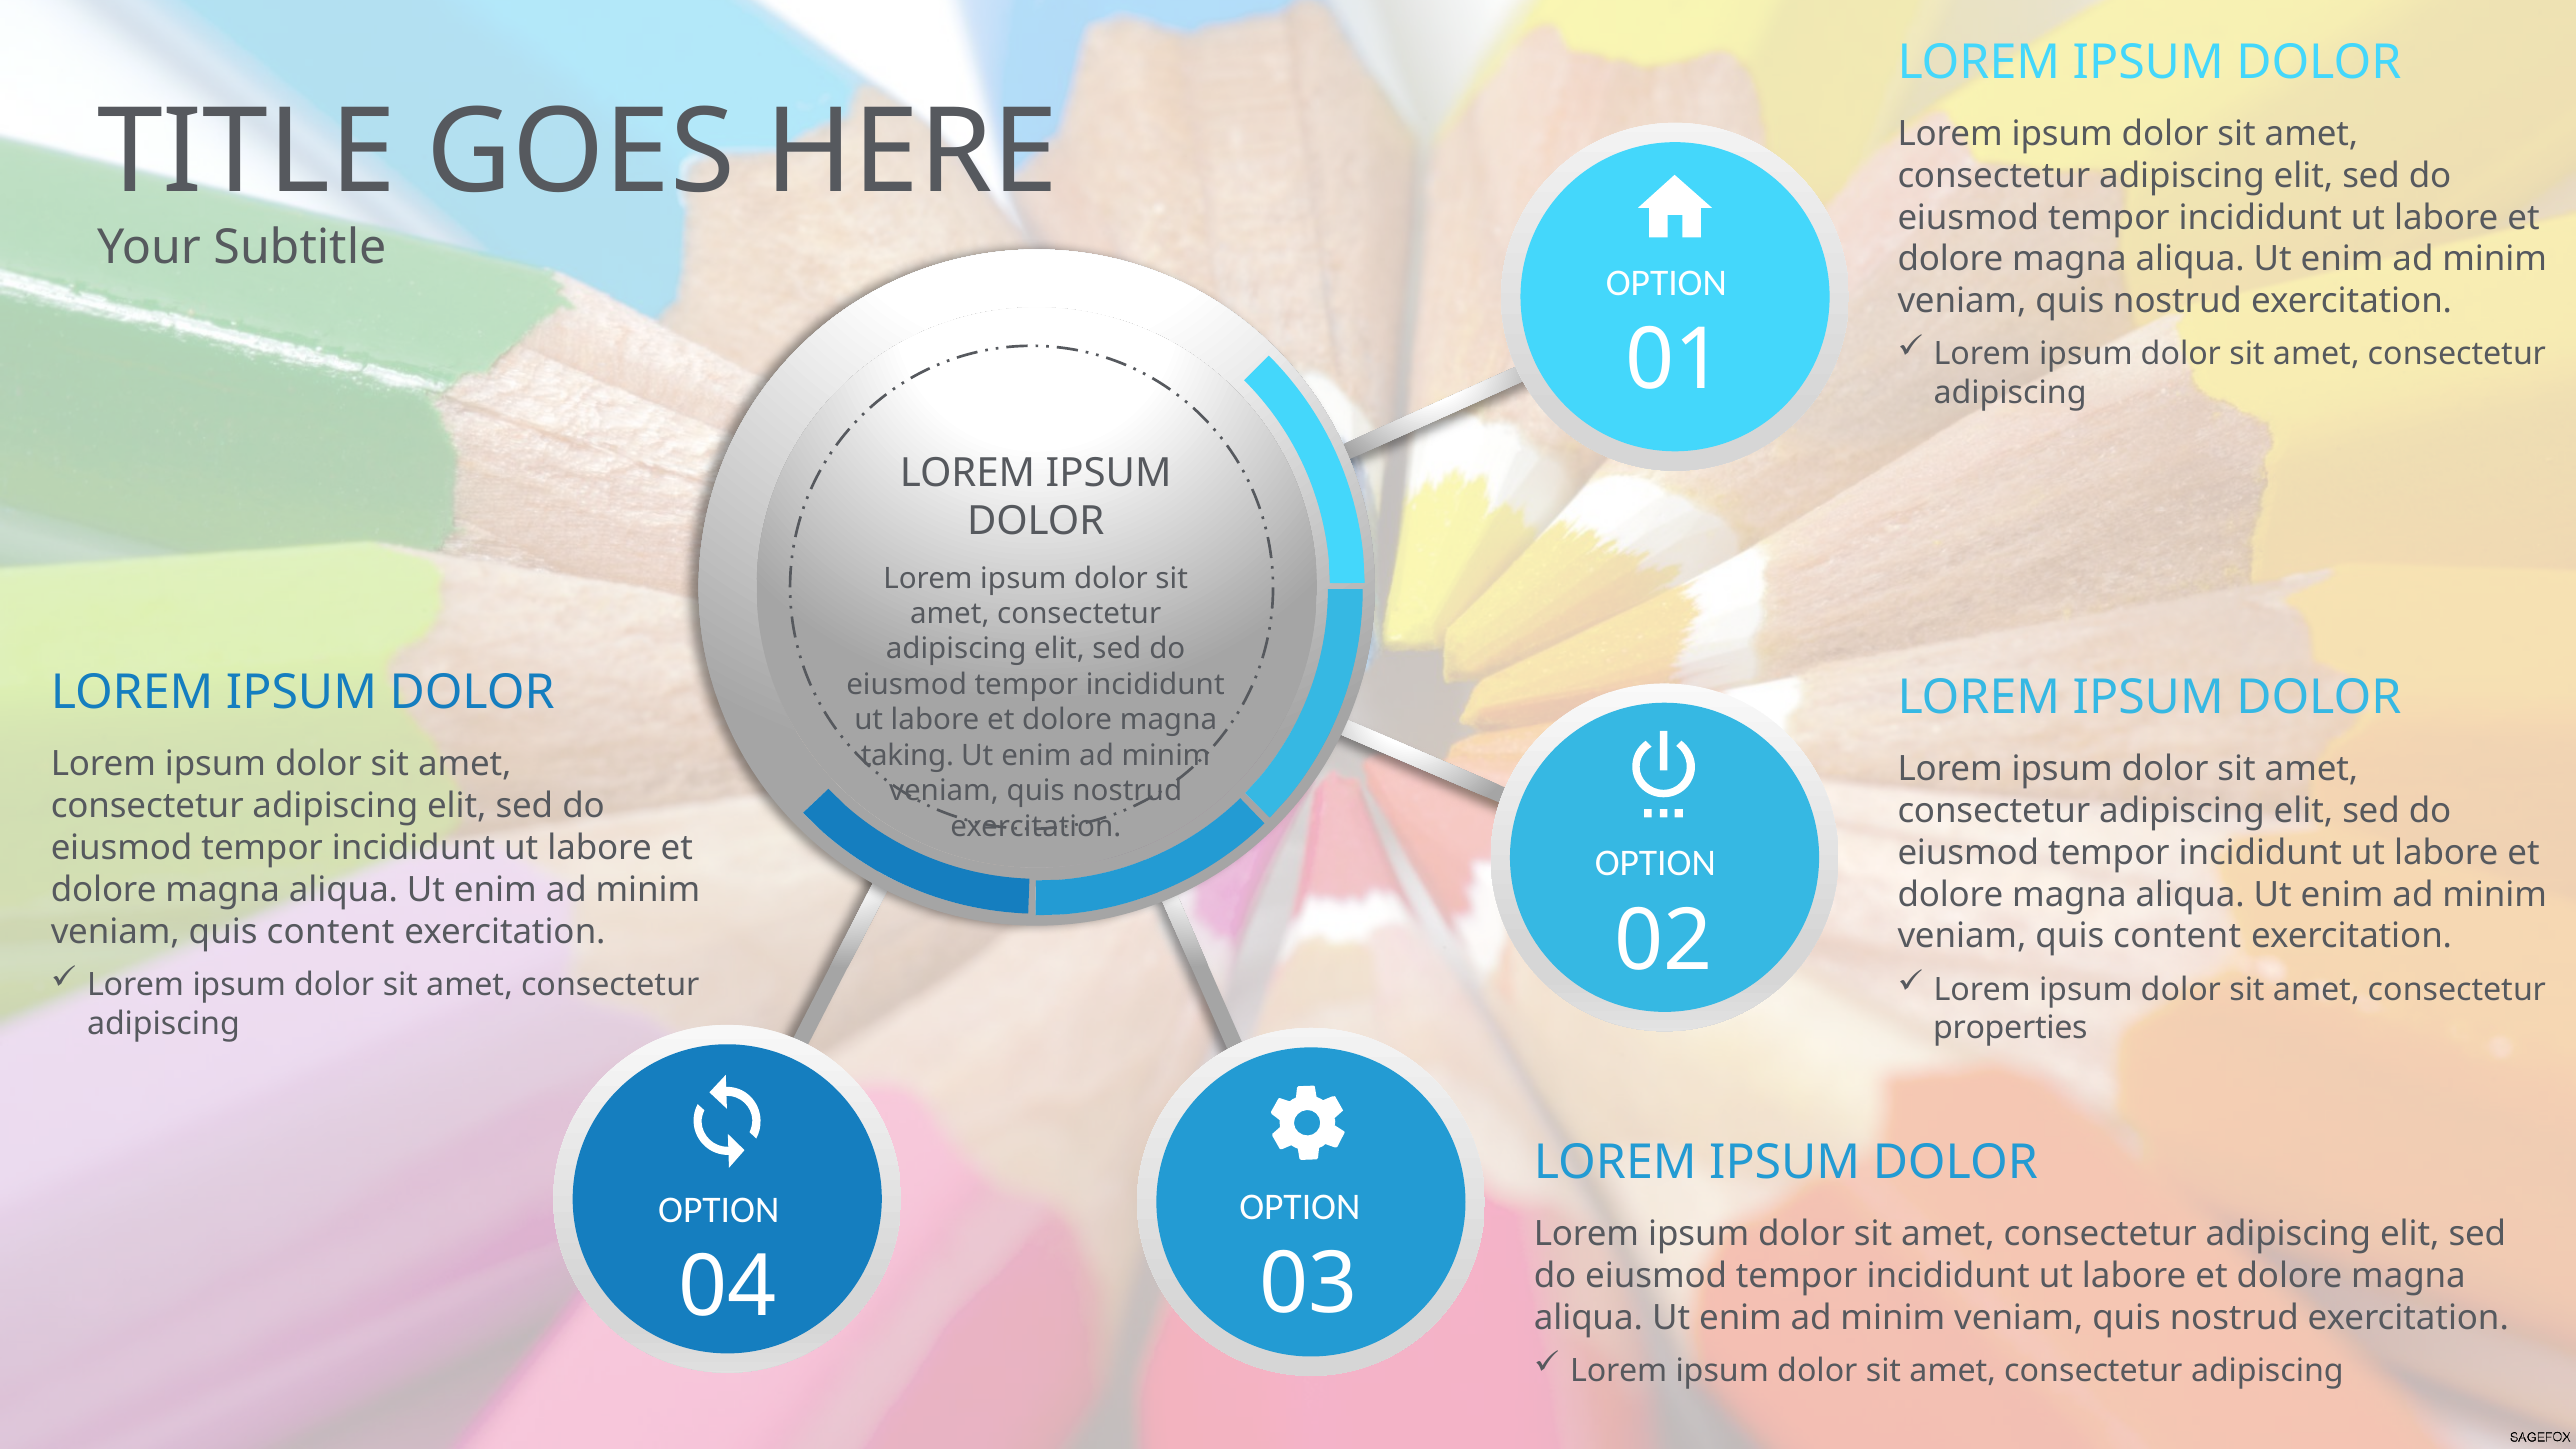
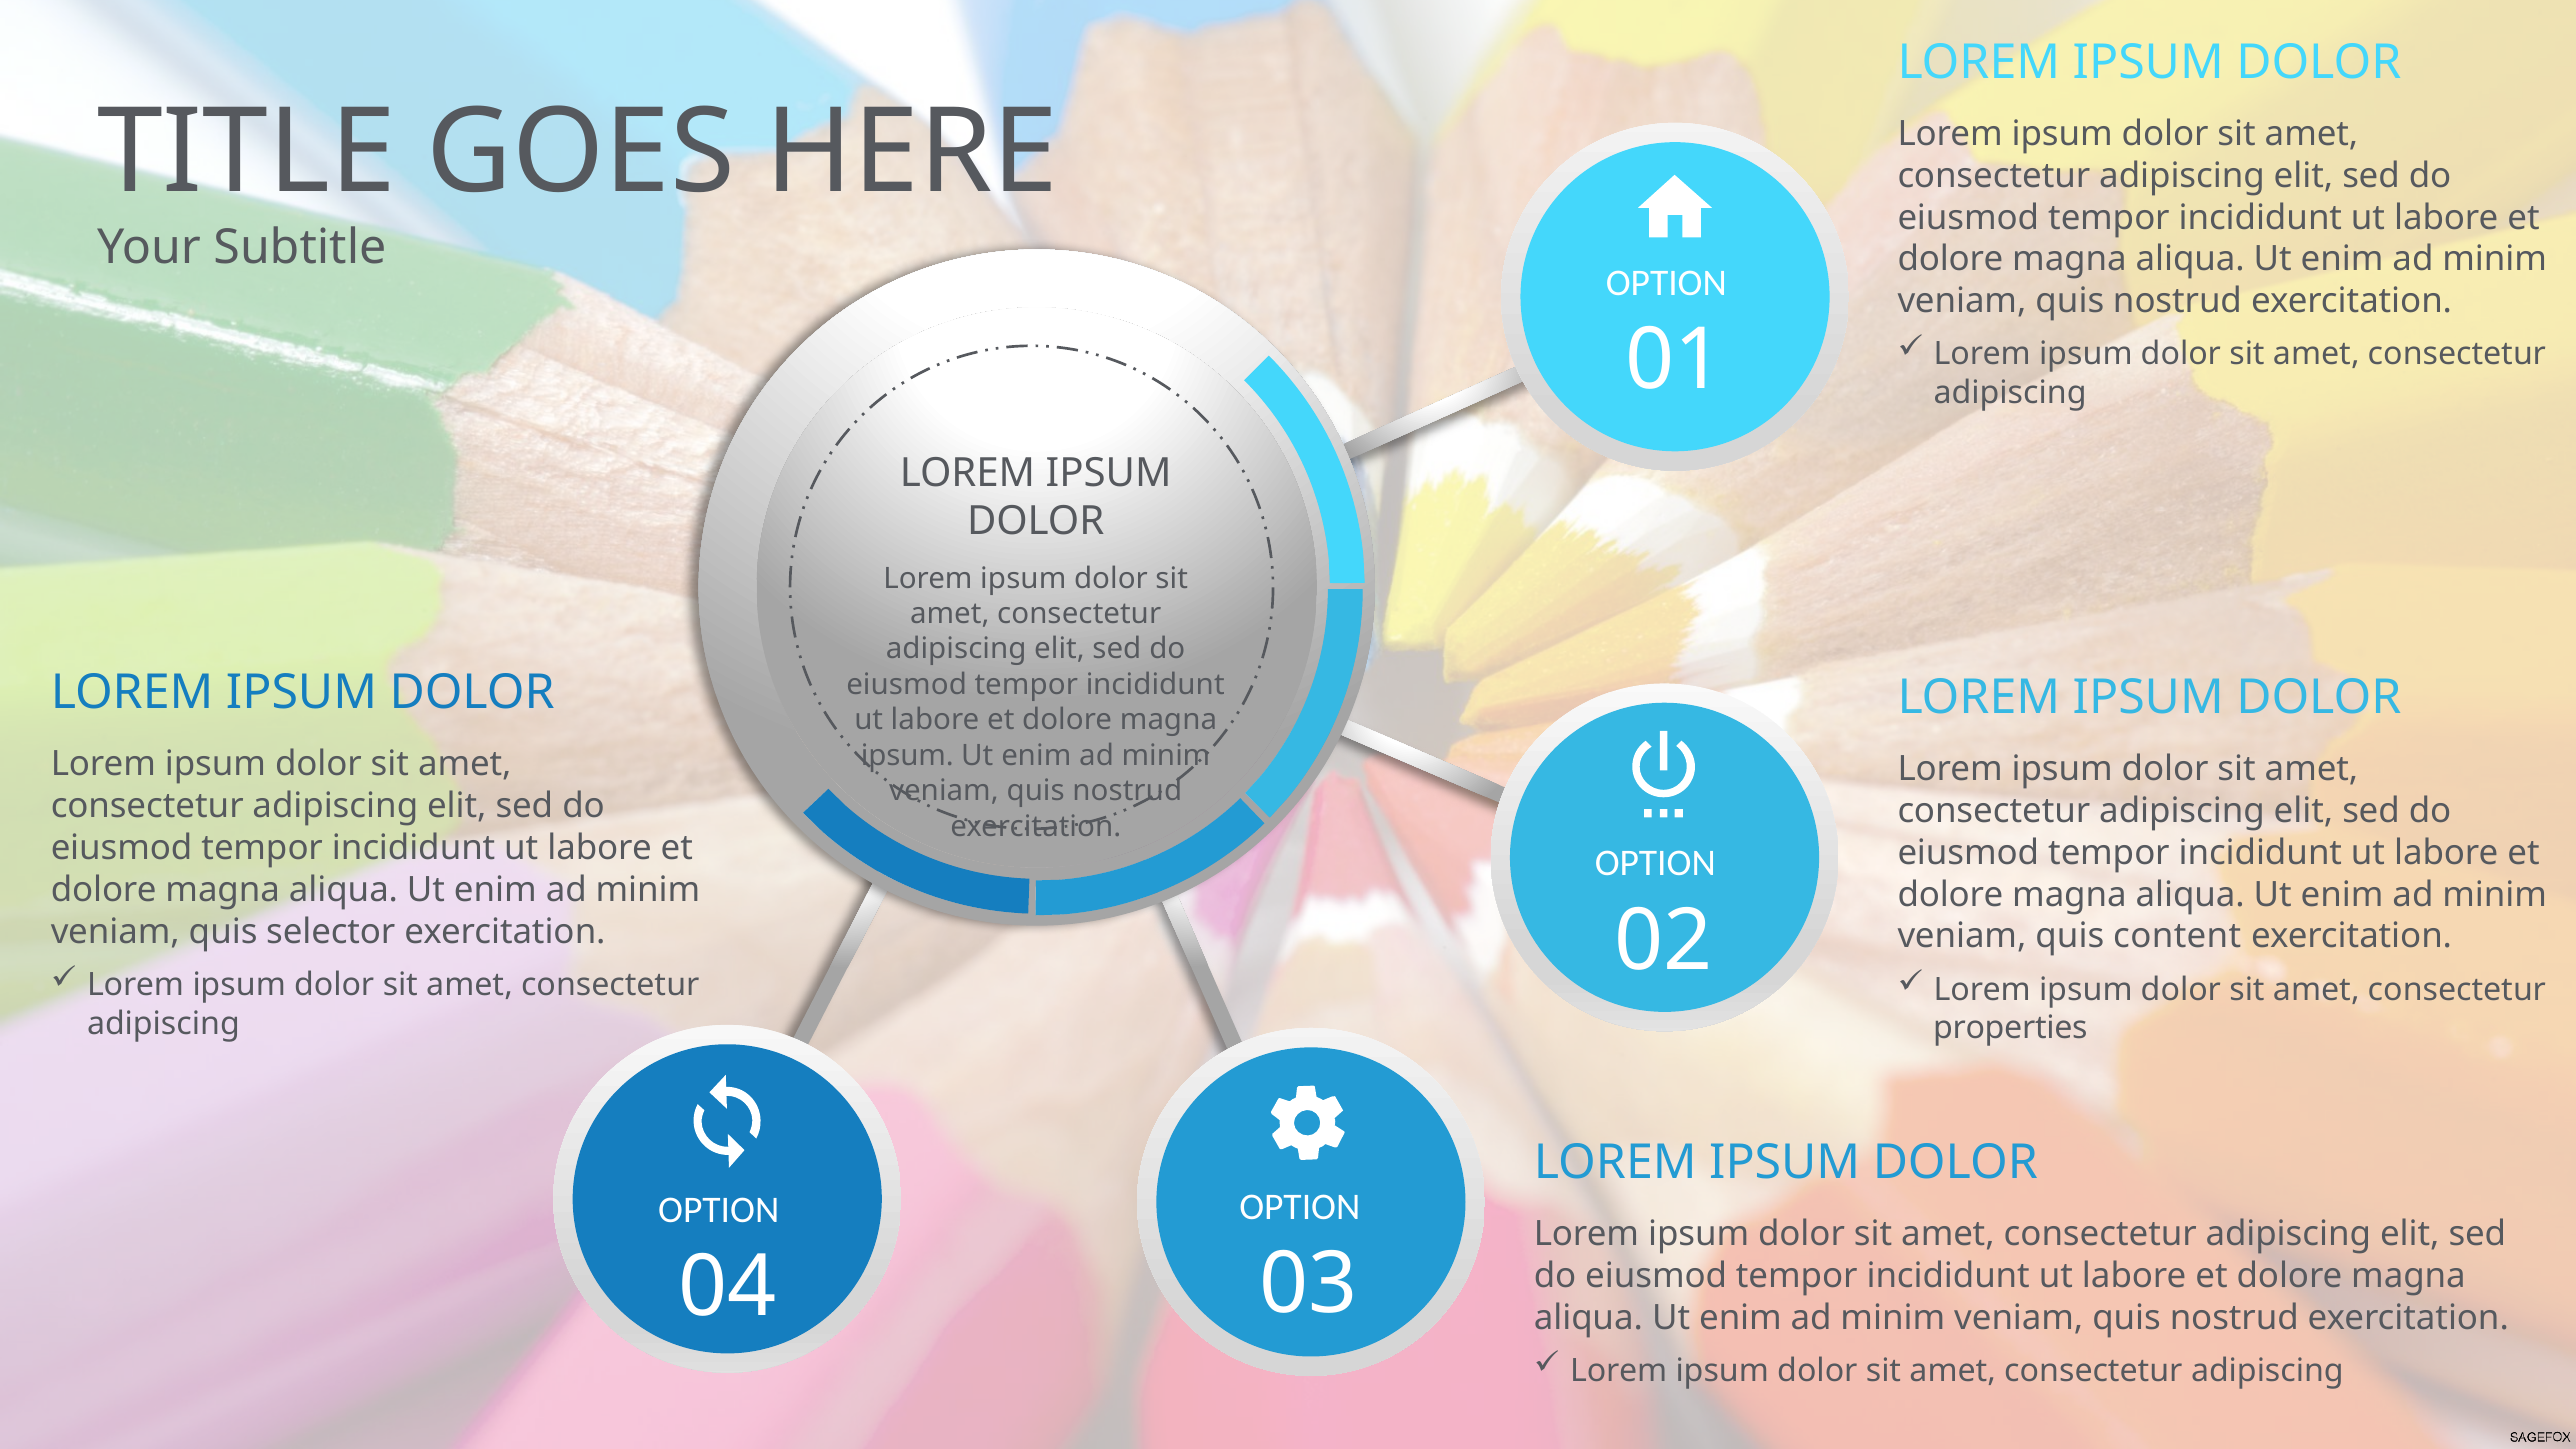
taking: taking -> ipsum (907, 756)
content: content -> selector (331, 932)
